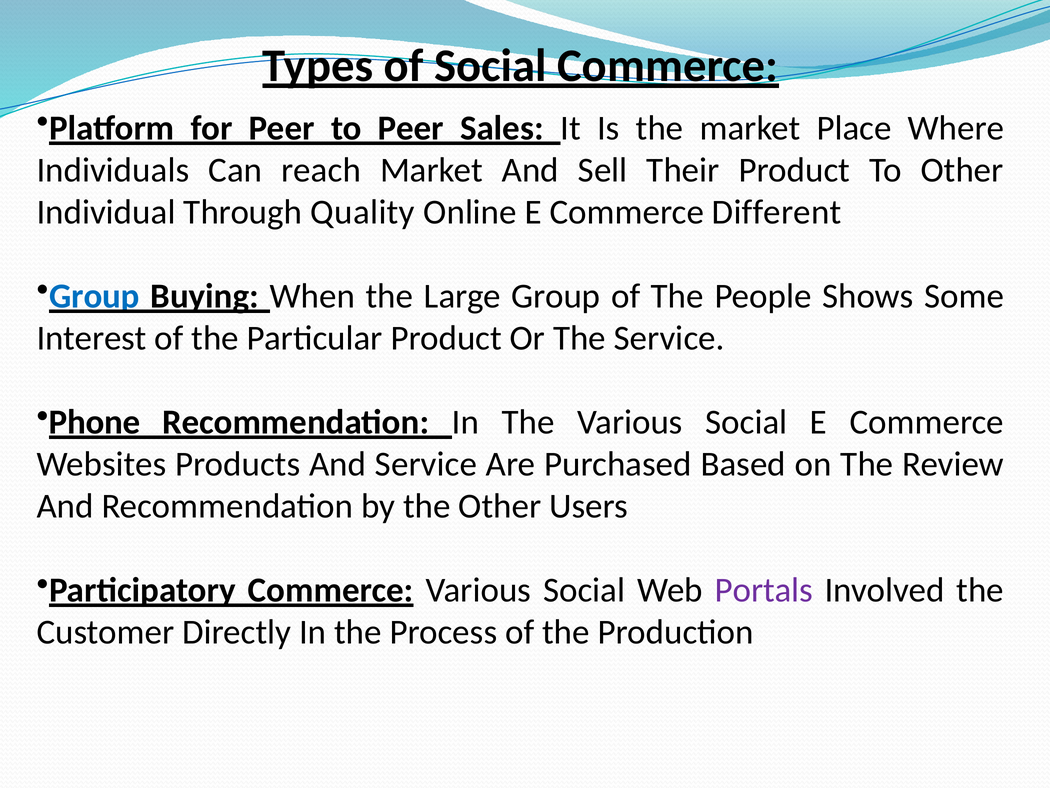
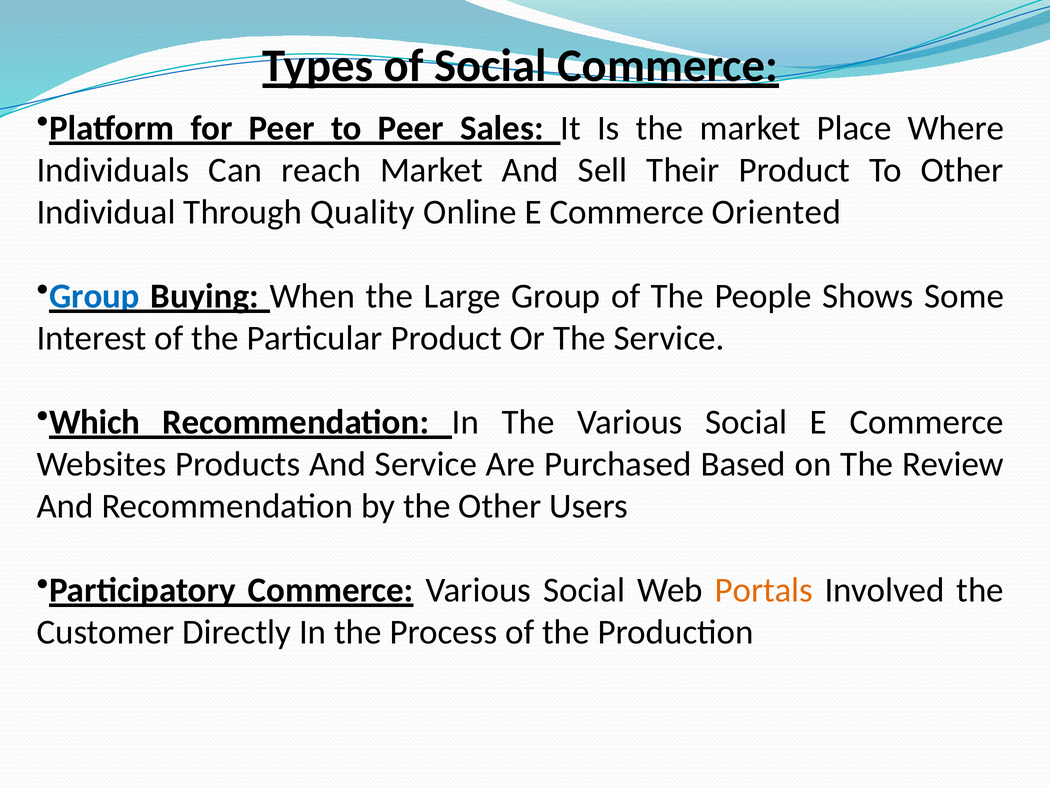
Different: Different -> Oriented (776, 212)
Phone: Phone -> Which (95, 422)
Portals colour: purple -> orange (764, 590)
